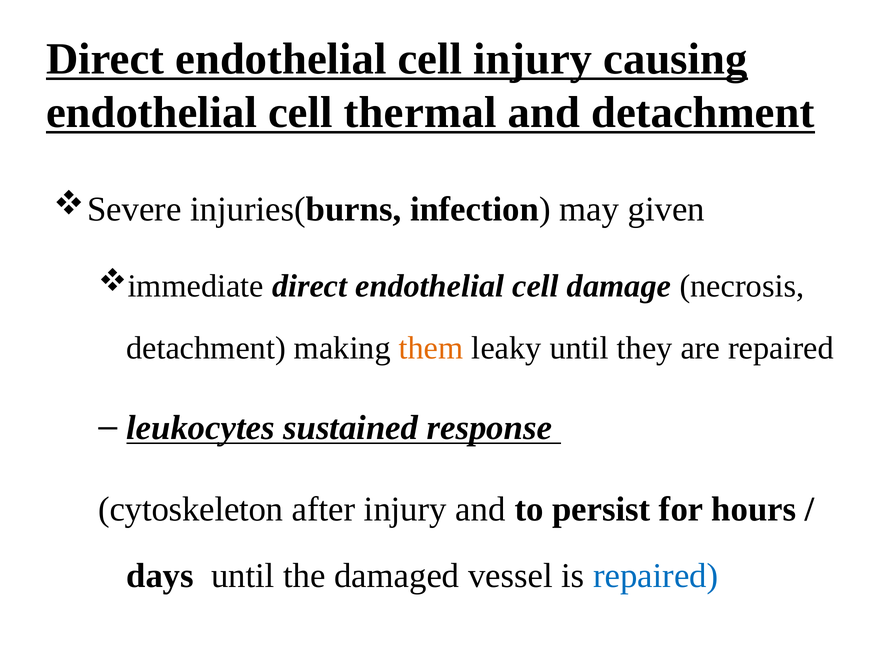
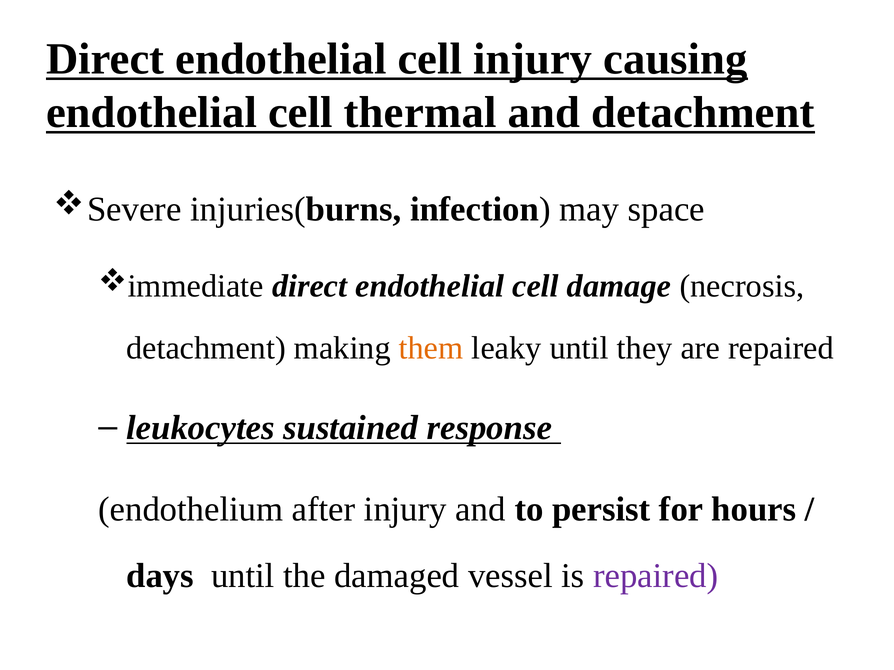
given: given -> space (666, 209)
cytoskeleton: cytoskeleton -> endothelium (191, 510)
repaired colour: blue -> purple (656, 576)
